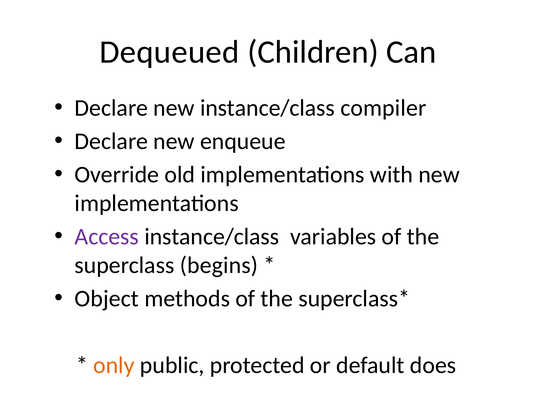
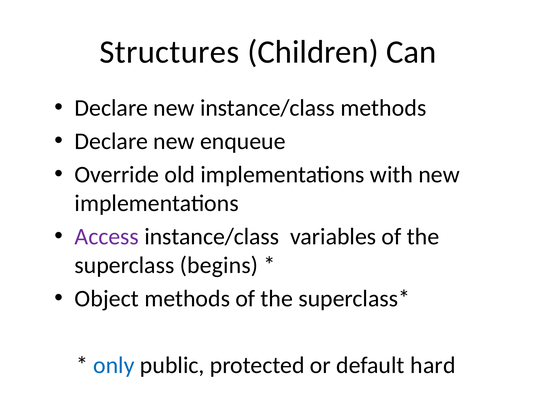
Dequeued: Dequeued -> Structures (169, 52)
instance/class compiler: compiler -> methods (383, 108)
only colour: orange -> blue (114, 365)
does: does -> hard (433, 365)
